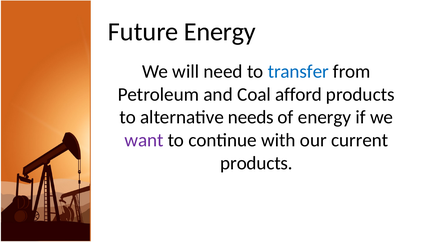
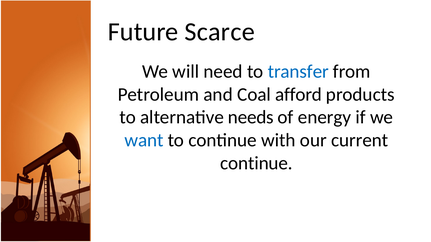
Future Energy: Energy -> Scarce (220, 32)
want colour: purple -> blue (144, 141)
products: products -> continue (257, 164)
